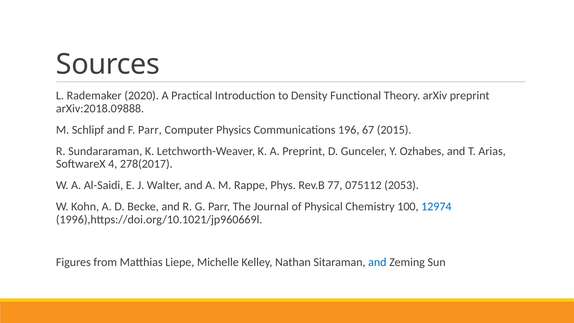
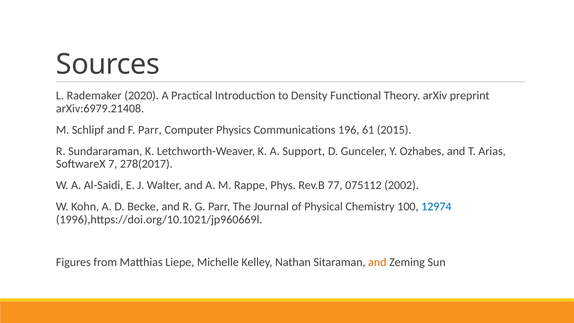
arXiv:2018.09888: arXiv:2018.09888 -> arXiv:6979.21408 (100, 108)
67: 67 -> 61 (368, 130)
A Preprint: Preprint -> Support (304, 151)
4: 4 -> 7 (113, 164)
2053: 2053 -> 2002 (402, 185)
and colour: blue -> orange (377, 262)
